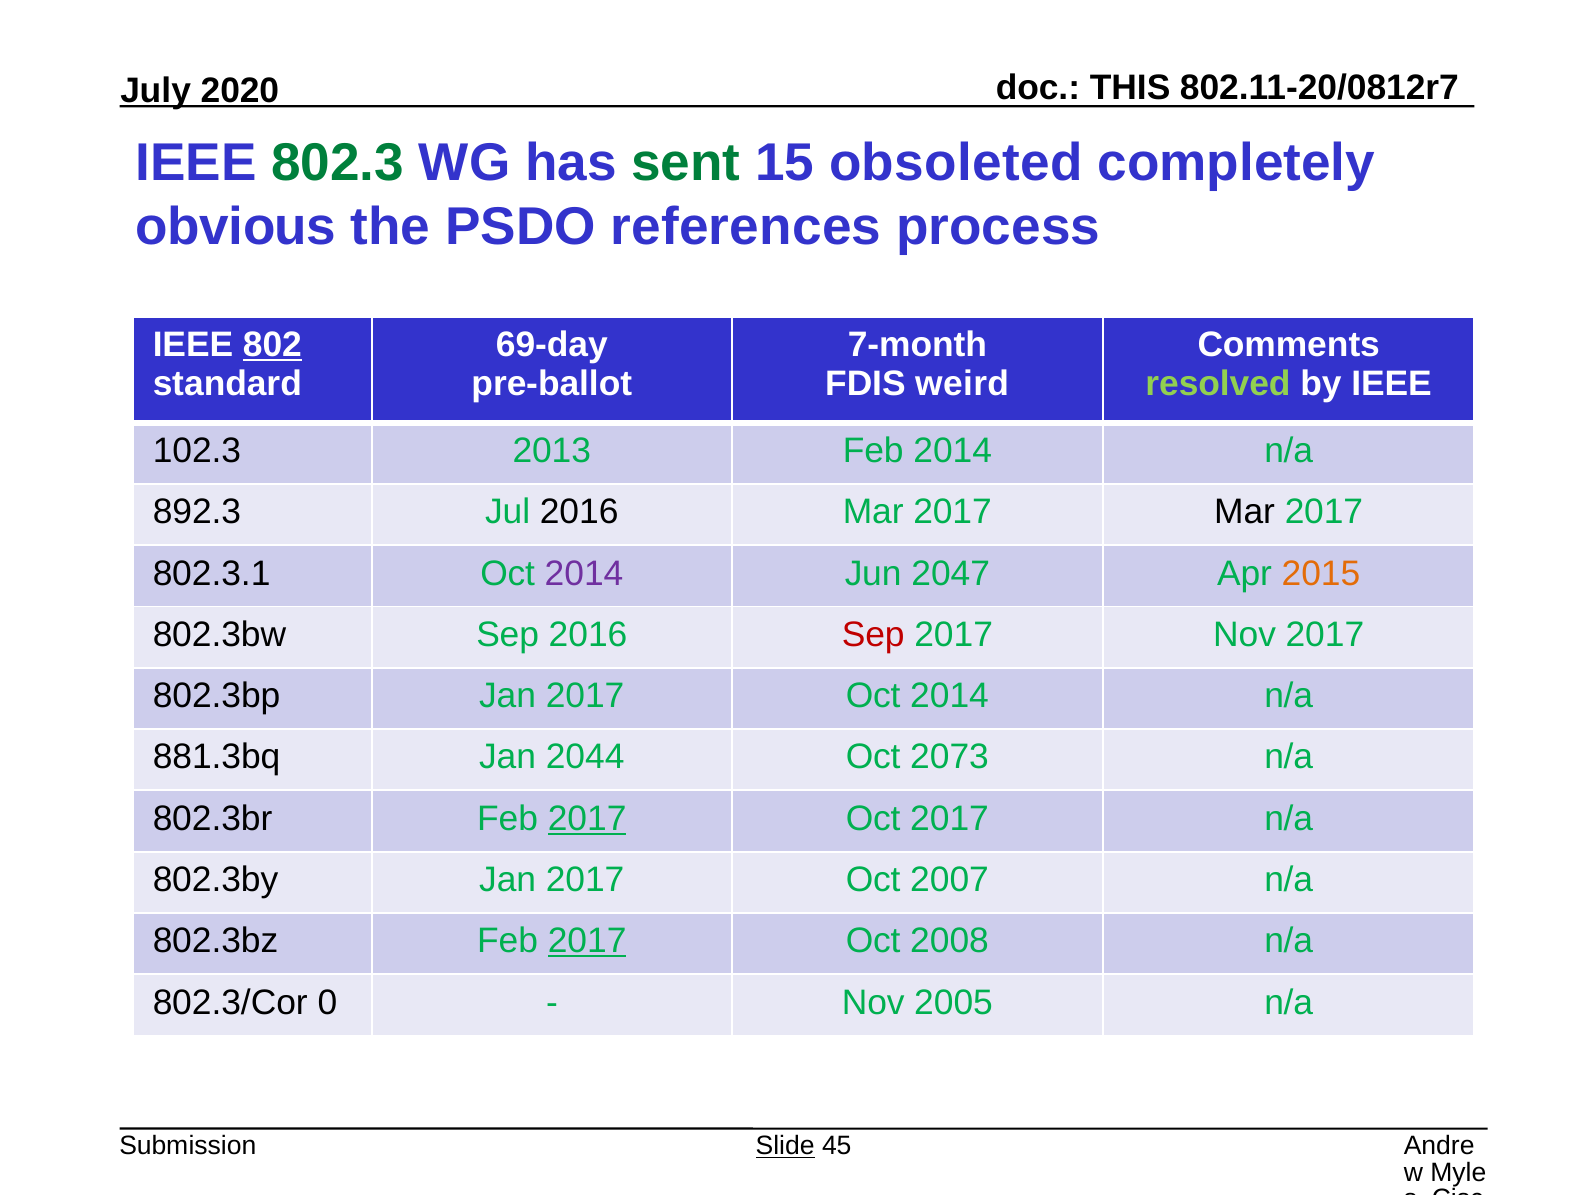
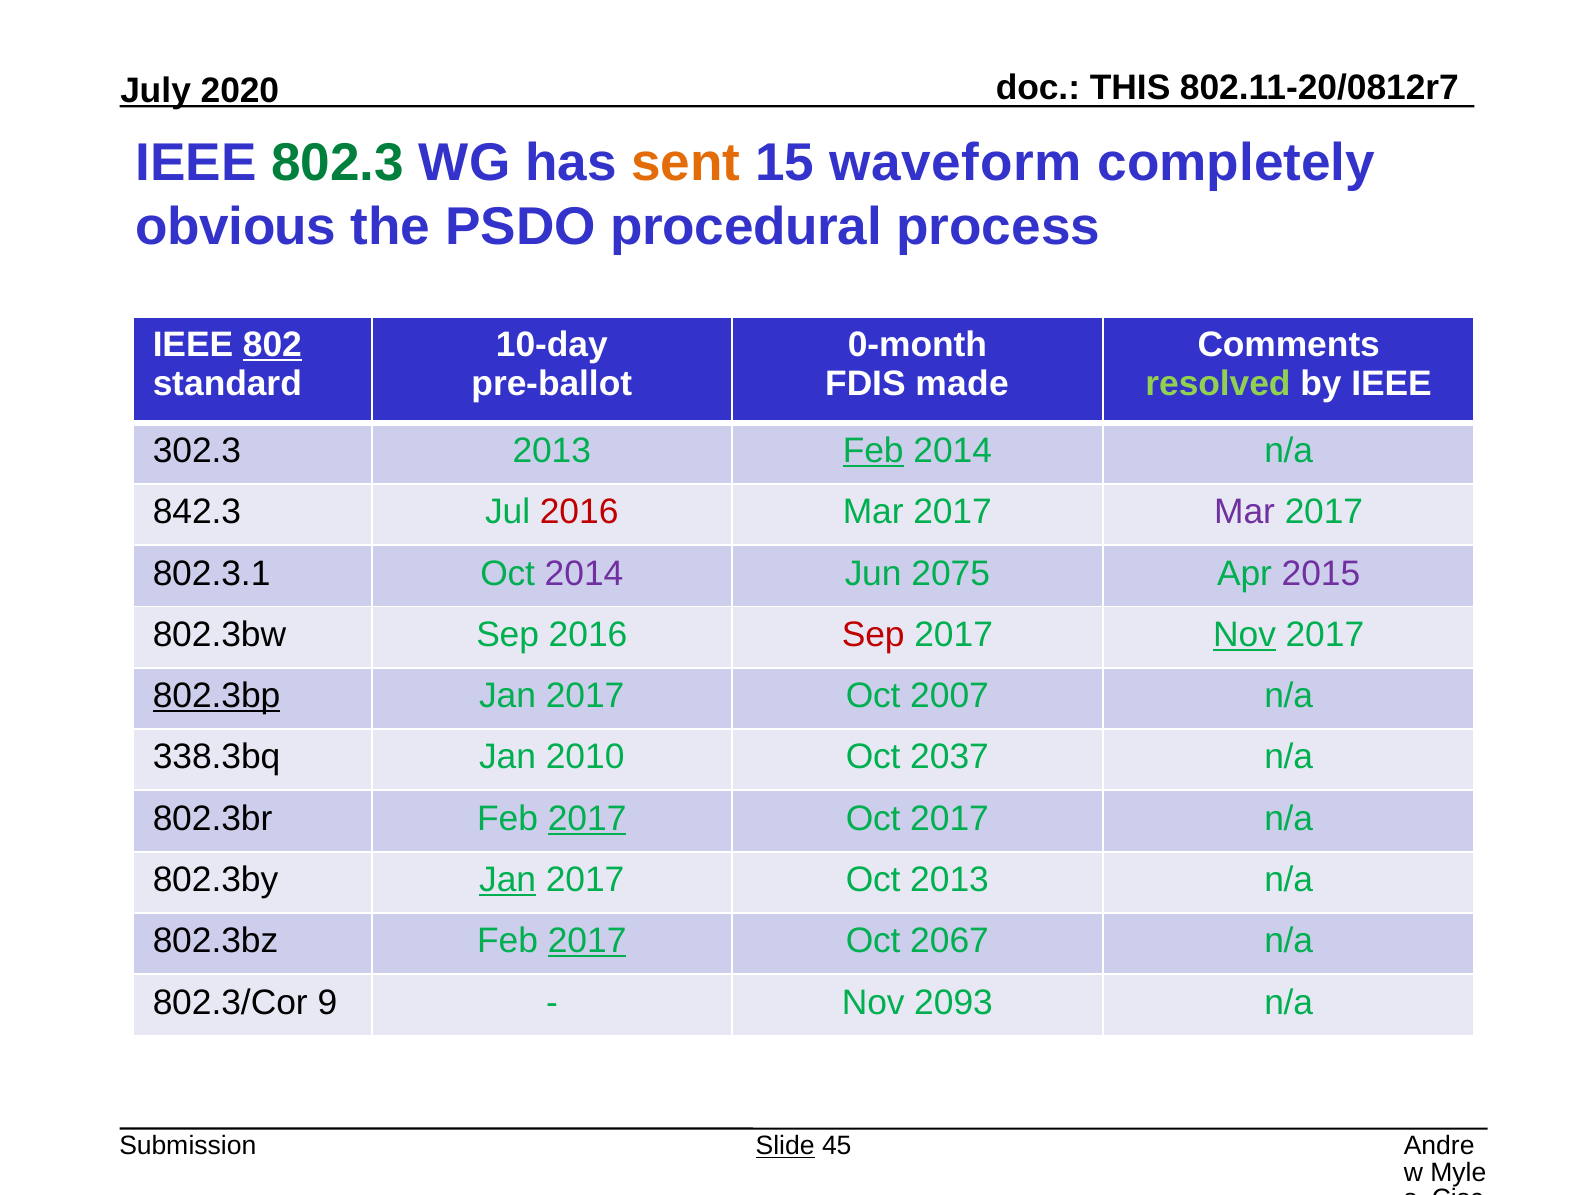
sent colour: green -> orange (686, 163)
obsoleted: obsoleted -> waveform (956, 163)
references: references -> procedural (746, 227)
69-day: 69-day -> 10-day (552, 345)
7-month: 7-month -> 0-month (917, 345)
weird: weird -> made (962, 384)
102.3: 102.3 -> 302.3 (197, 451)
Feb underline: none -> present (873, 451)
892.3: 892.3 -> 842.3 (197, 512)
2016 colour: black -> red (579, 512)
Mar colour: black -> purple (1245, 512)
2047: 2047 -> 2075 (951, 574)
2015 colour: orange -> purple (1321, 574)
Nov underline: none -> present (1245, 635)
802.3bp underline: none -> present (217, 696)
2017 Oct 2014: 2014 -> 2007 (950, 696)
881.3bq: 881.3bq -> 338.3bq (217, 758)
2044: 2044 -> 2010 (585, 758)
2073: 2073 -> 2037 (950, 758)
Jan underline: none -> present (508, 880)
Oct 2007: 2007 -> 2013 (950, 880)
2008: 2008 -> 2067 (950, 941)
0: 0 -> 9 (327, 1003)
2005: 2005 -> 2093 (954, 1003)
